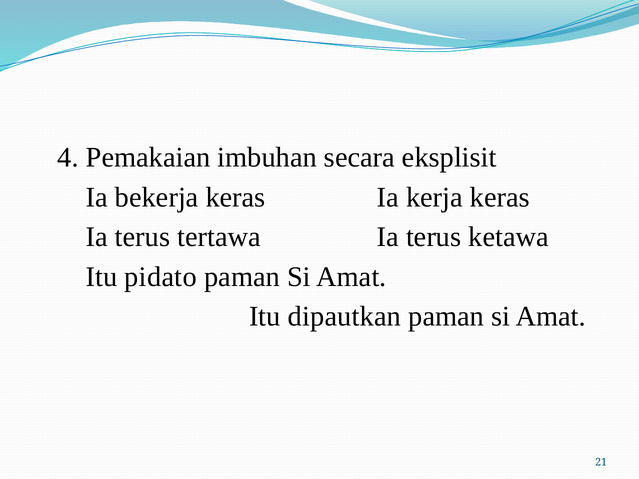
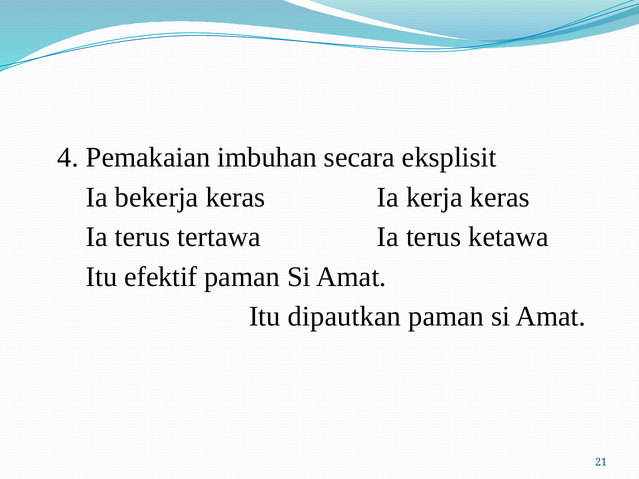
pidato: pidato -> efektif (161, 277)
